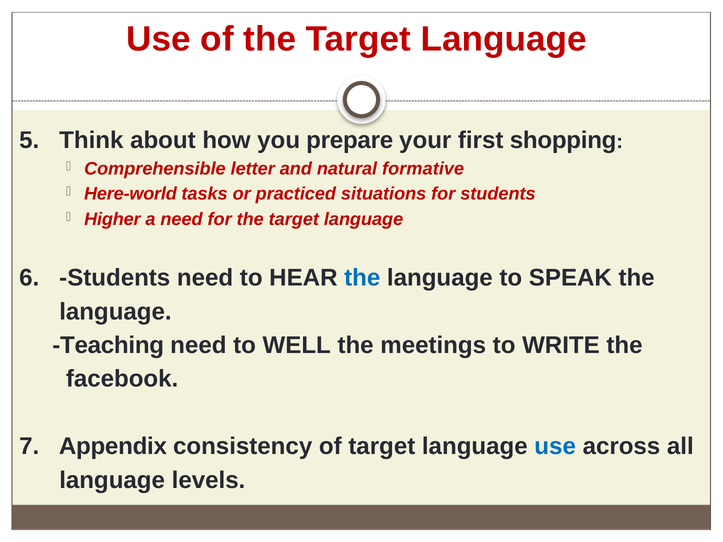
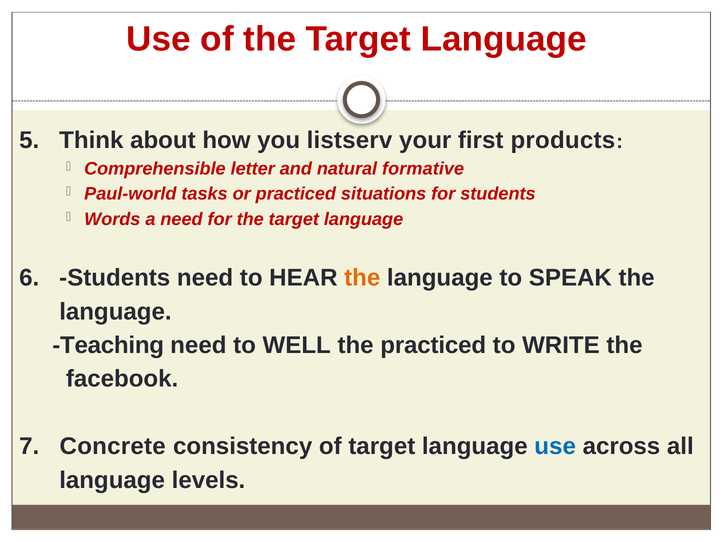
prepare: prepare -> listserv (349, 140)
shopping: shopping -> products (563, 140)
Here-world: Here-world -> Paul-world (130, 194)
Higher: Higher -> Words (112, 219)
the colour: blue -> orange (362, 278)
the meetings: meetings -> practiced (433, 345)
Appendix: Appendix -> Concrete (113, 447)
